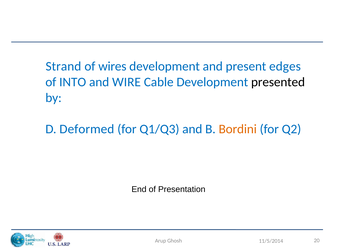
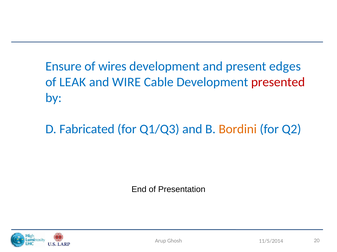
Strand: Strand -> Ensure (63, 67)
INTO: INTO -> LEAK (73, 82)
presented colour: black -> red (278, 82)
Deformed: Deformed -> Fabricated (87, 130)
